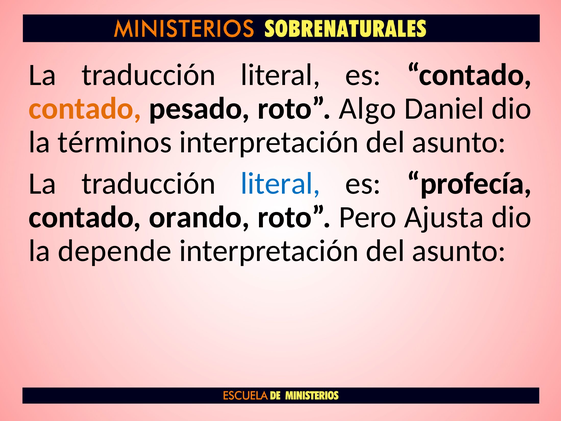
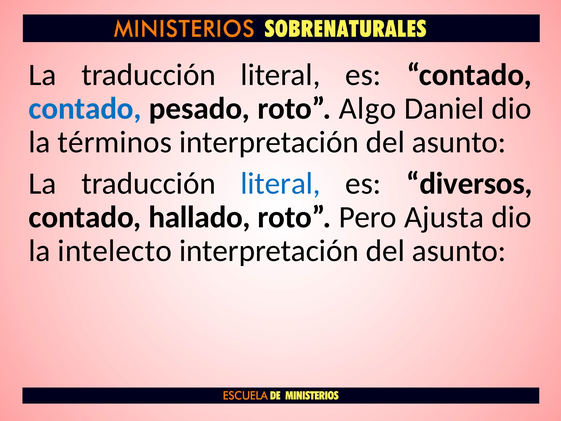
contado colour: orange -> blue (85, 108)
profecía: profecía -> diversos (469, 183)
orando: orando -> hallado (200, 217)
depende: depende -> intelecto (115, 251)
